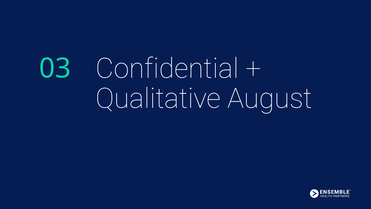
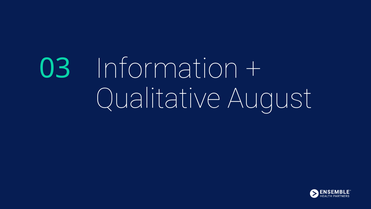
Confidential: Confidential -> Information (167, 69)
